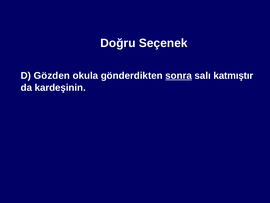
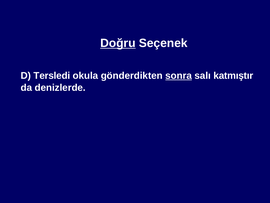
Doğru underline: none -> present (118, 43)
Gözden: Gözden -> Tersledi (52, 76)
kardeşinin: kardeşinin -> denizlerde (60, 87)
